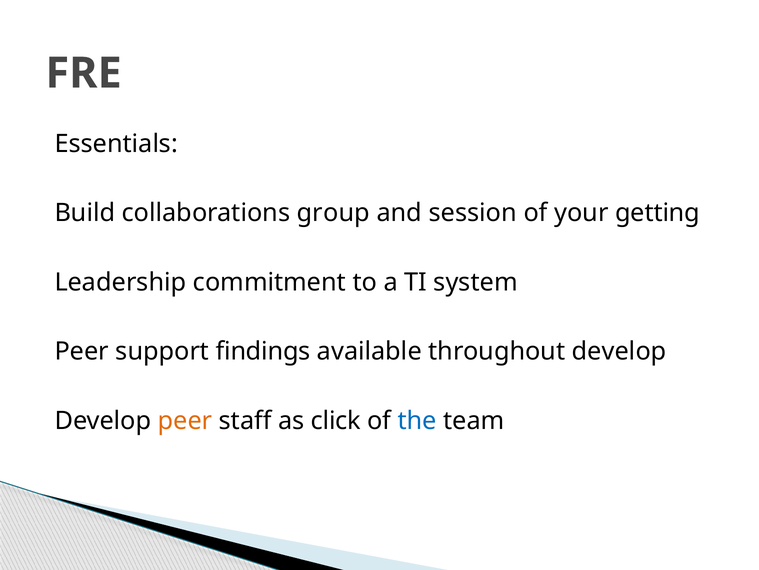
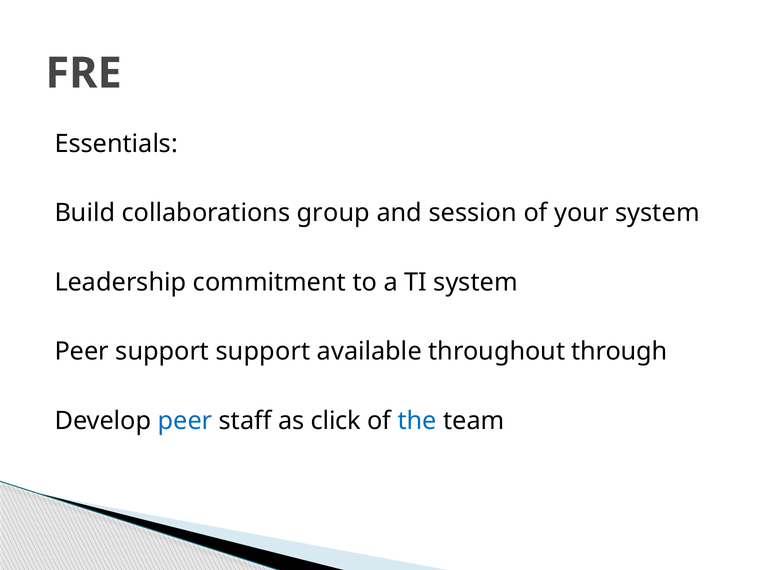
your getting: getting -> system (657, 213)
support findings: findings -> support (263, 351)
throughout develop: develop -> through (619, 351)
peer colour: orange -> blue (185, 420)
